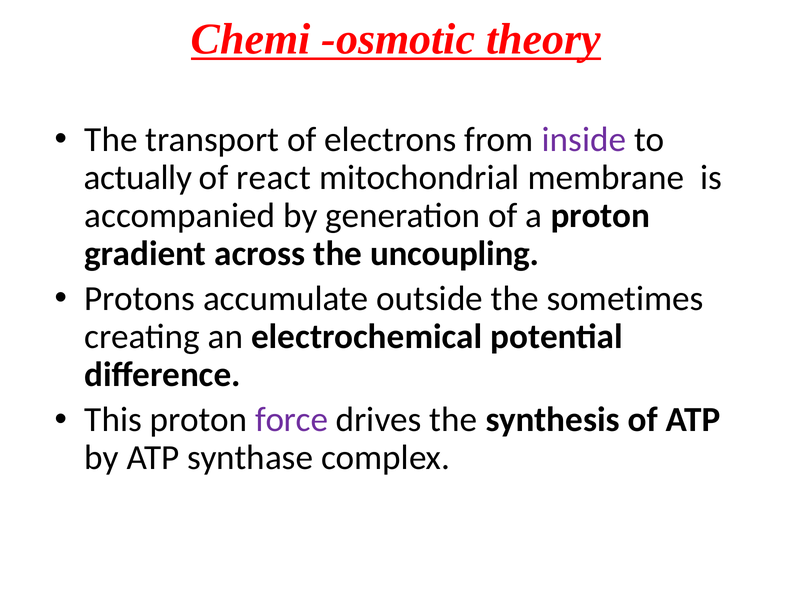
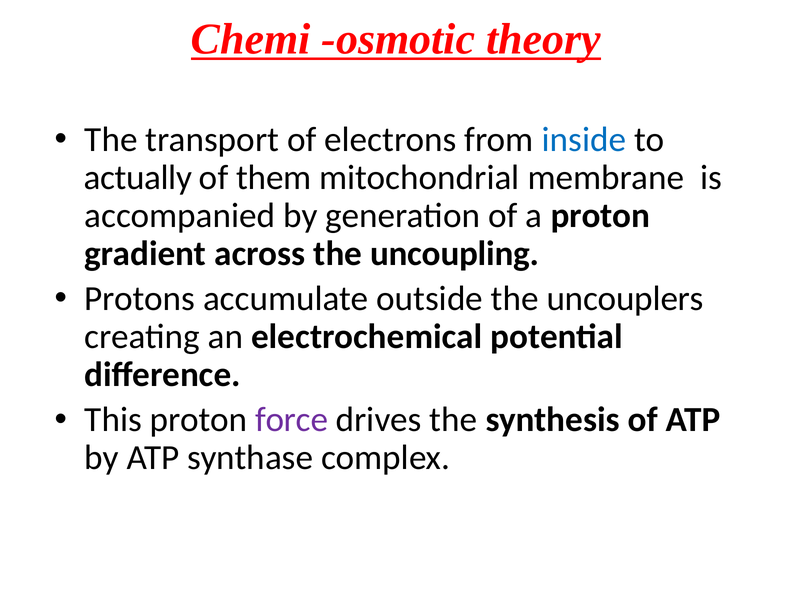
inside colour: purple -> blue (584, 139)
react: react -> them (274, 177)
sometimes: sometimes -> uncouplers (625, 299)
